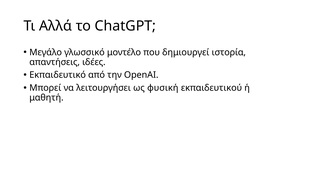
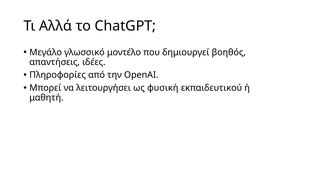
ιστορία: ιστορία -> βοηθός (229, 52)
Εκπαιδευτικό: Εκπαιδευτικό -> Πληροφορίες (58, 75)
